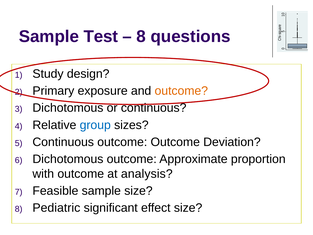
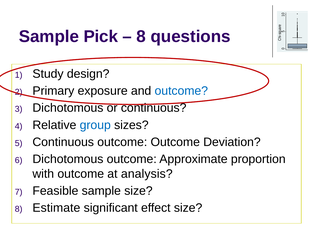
Test: Test -> Pick (101, 37)
outcome colour: orange -> blue (181, 91)
Pediatric: Pediatric -> Estimate (56, 208)
